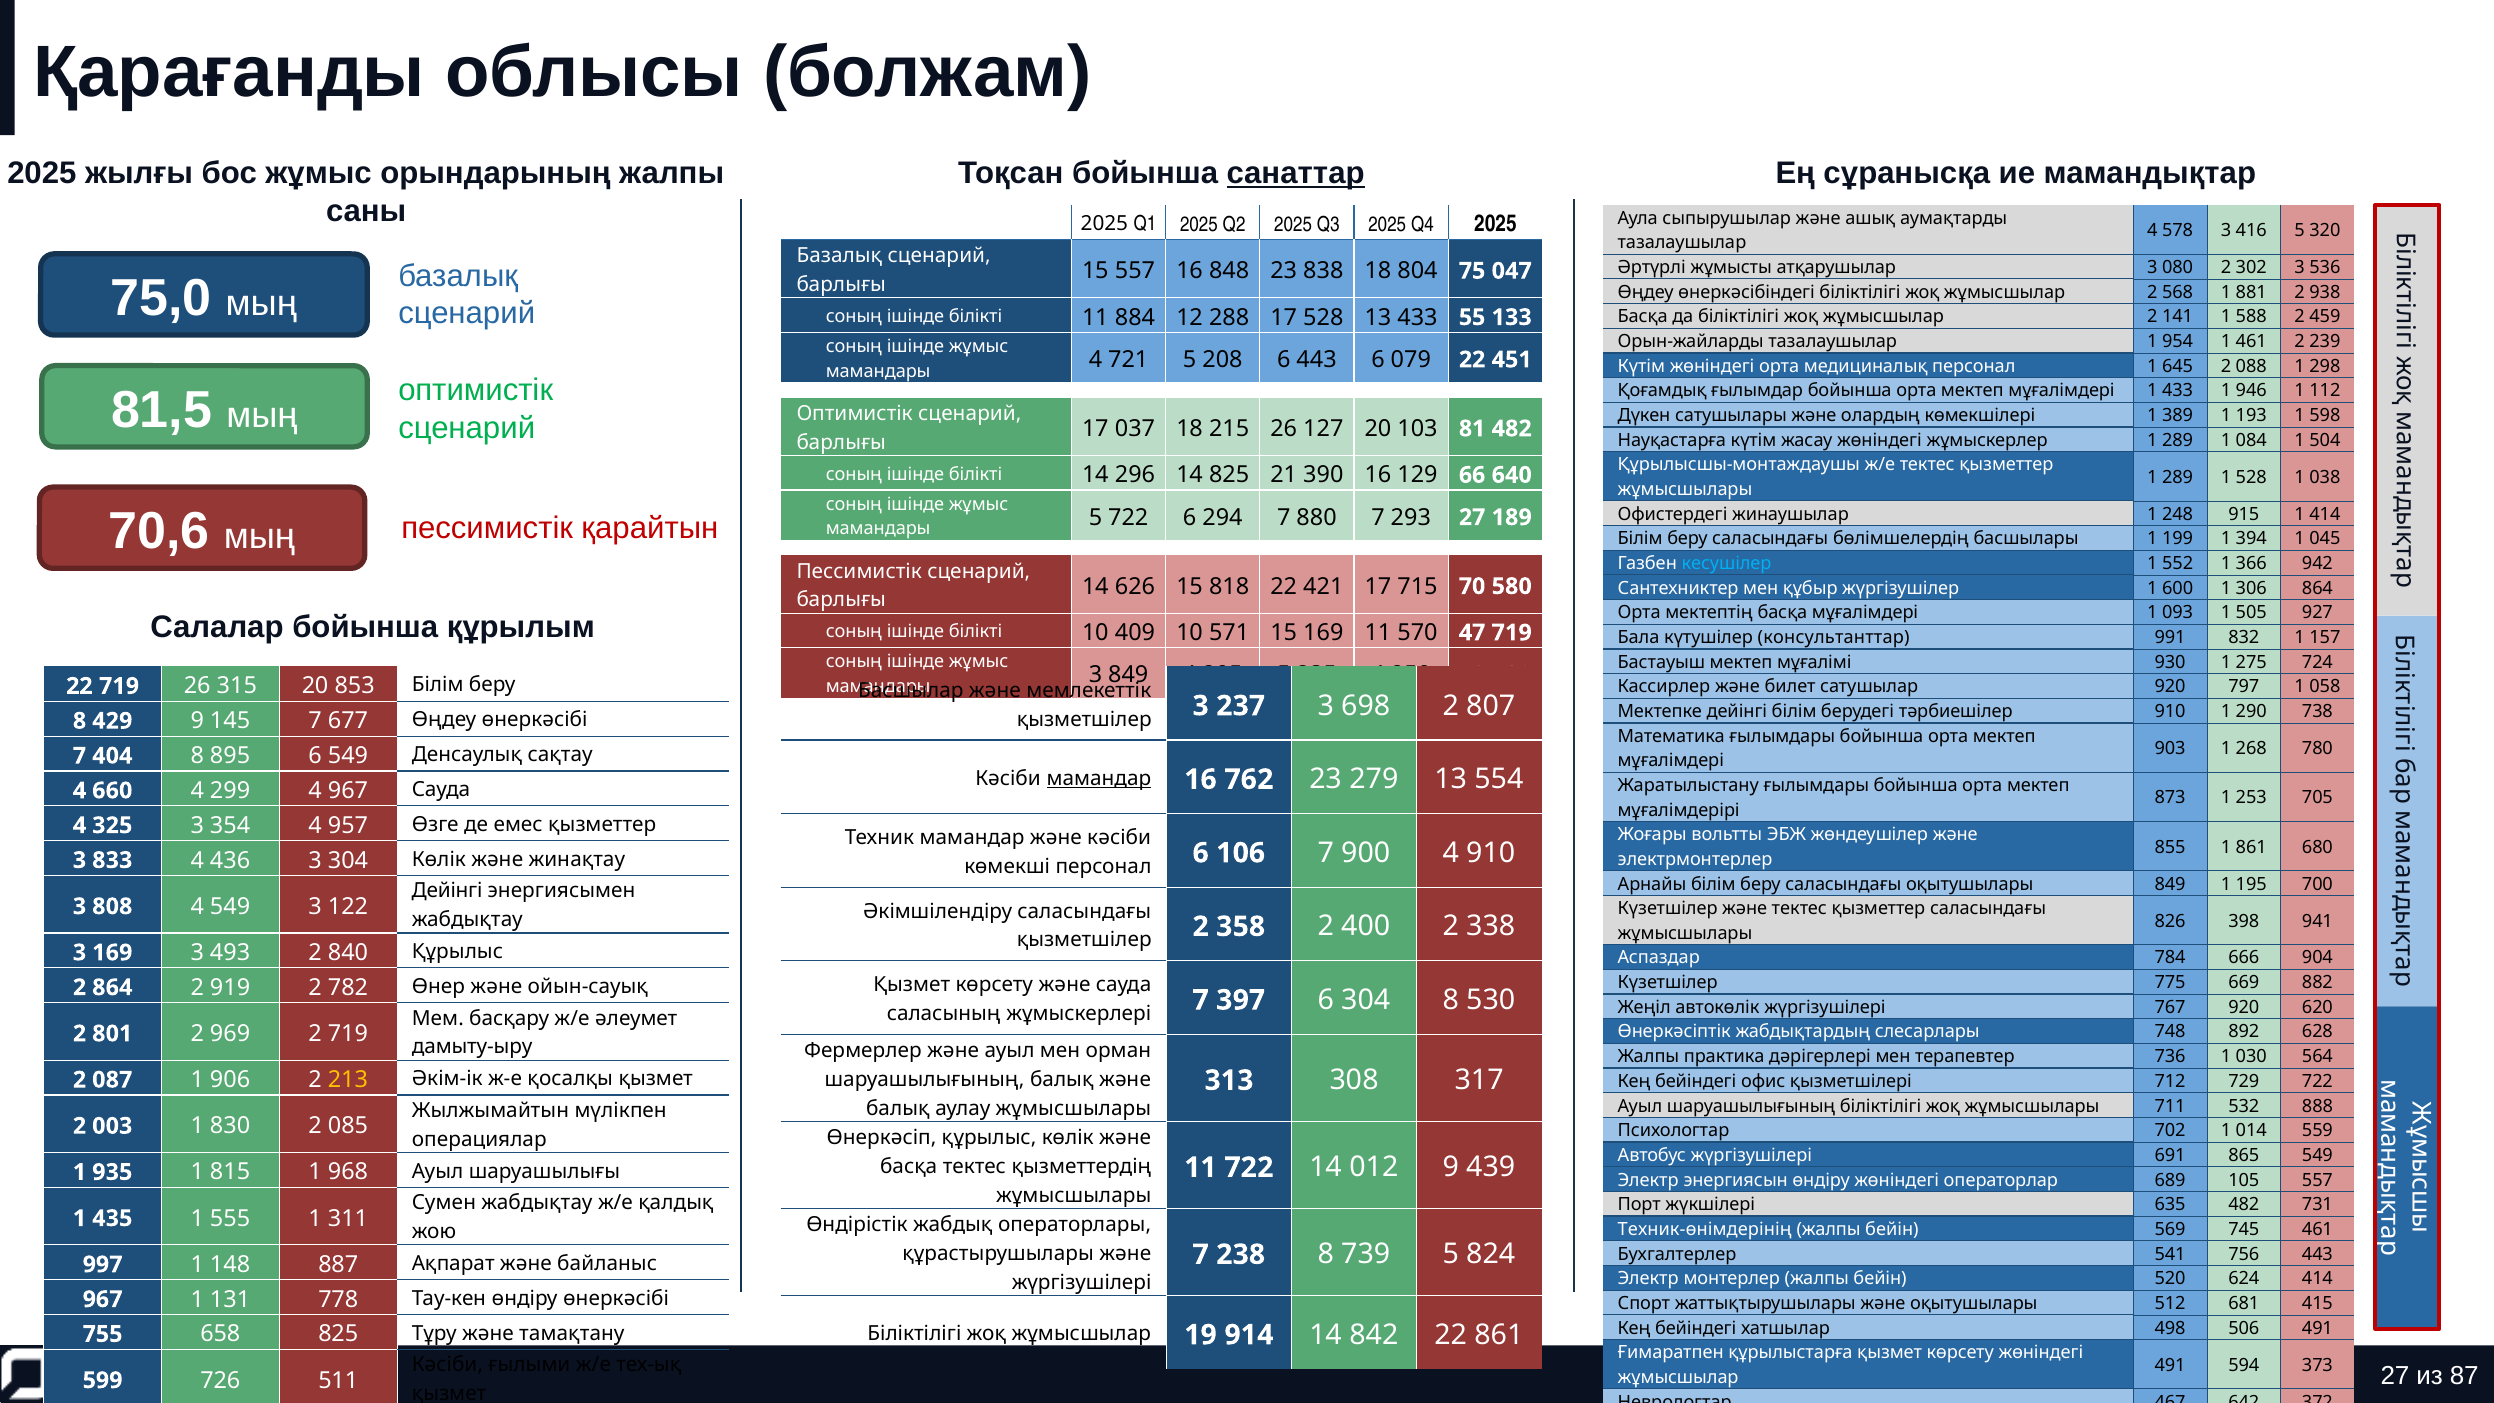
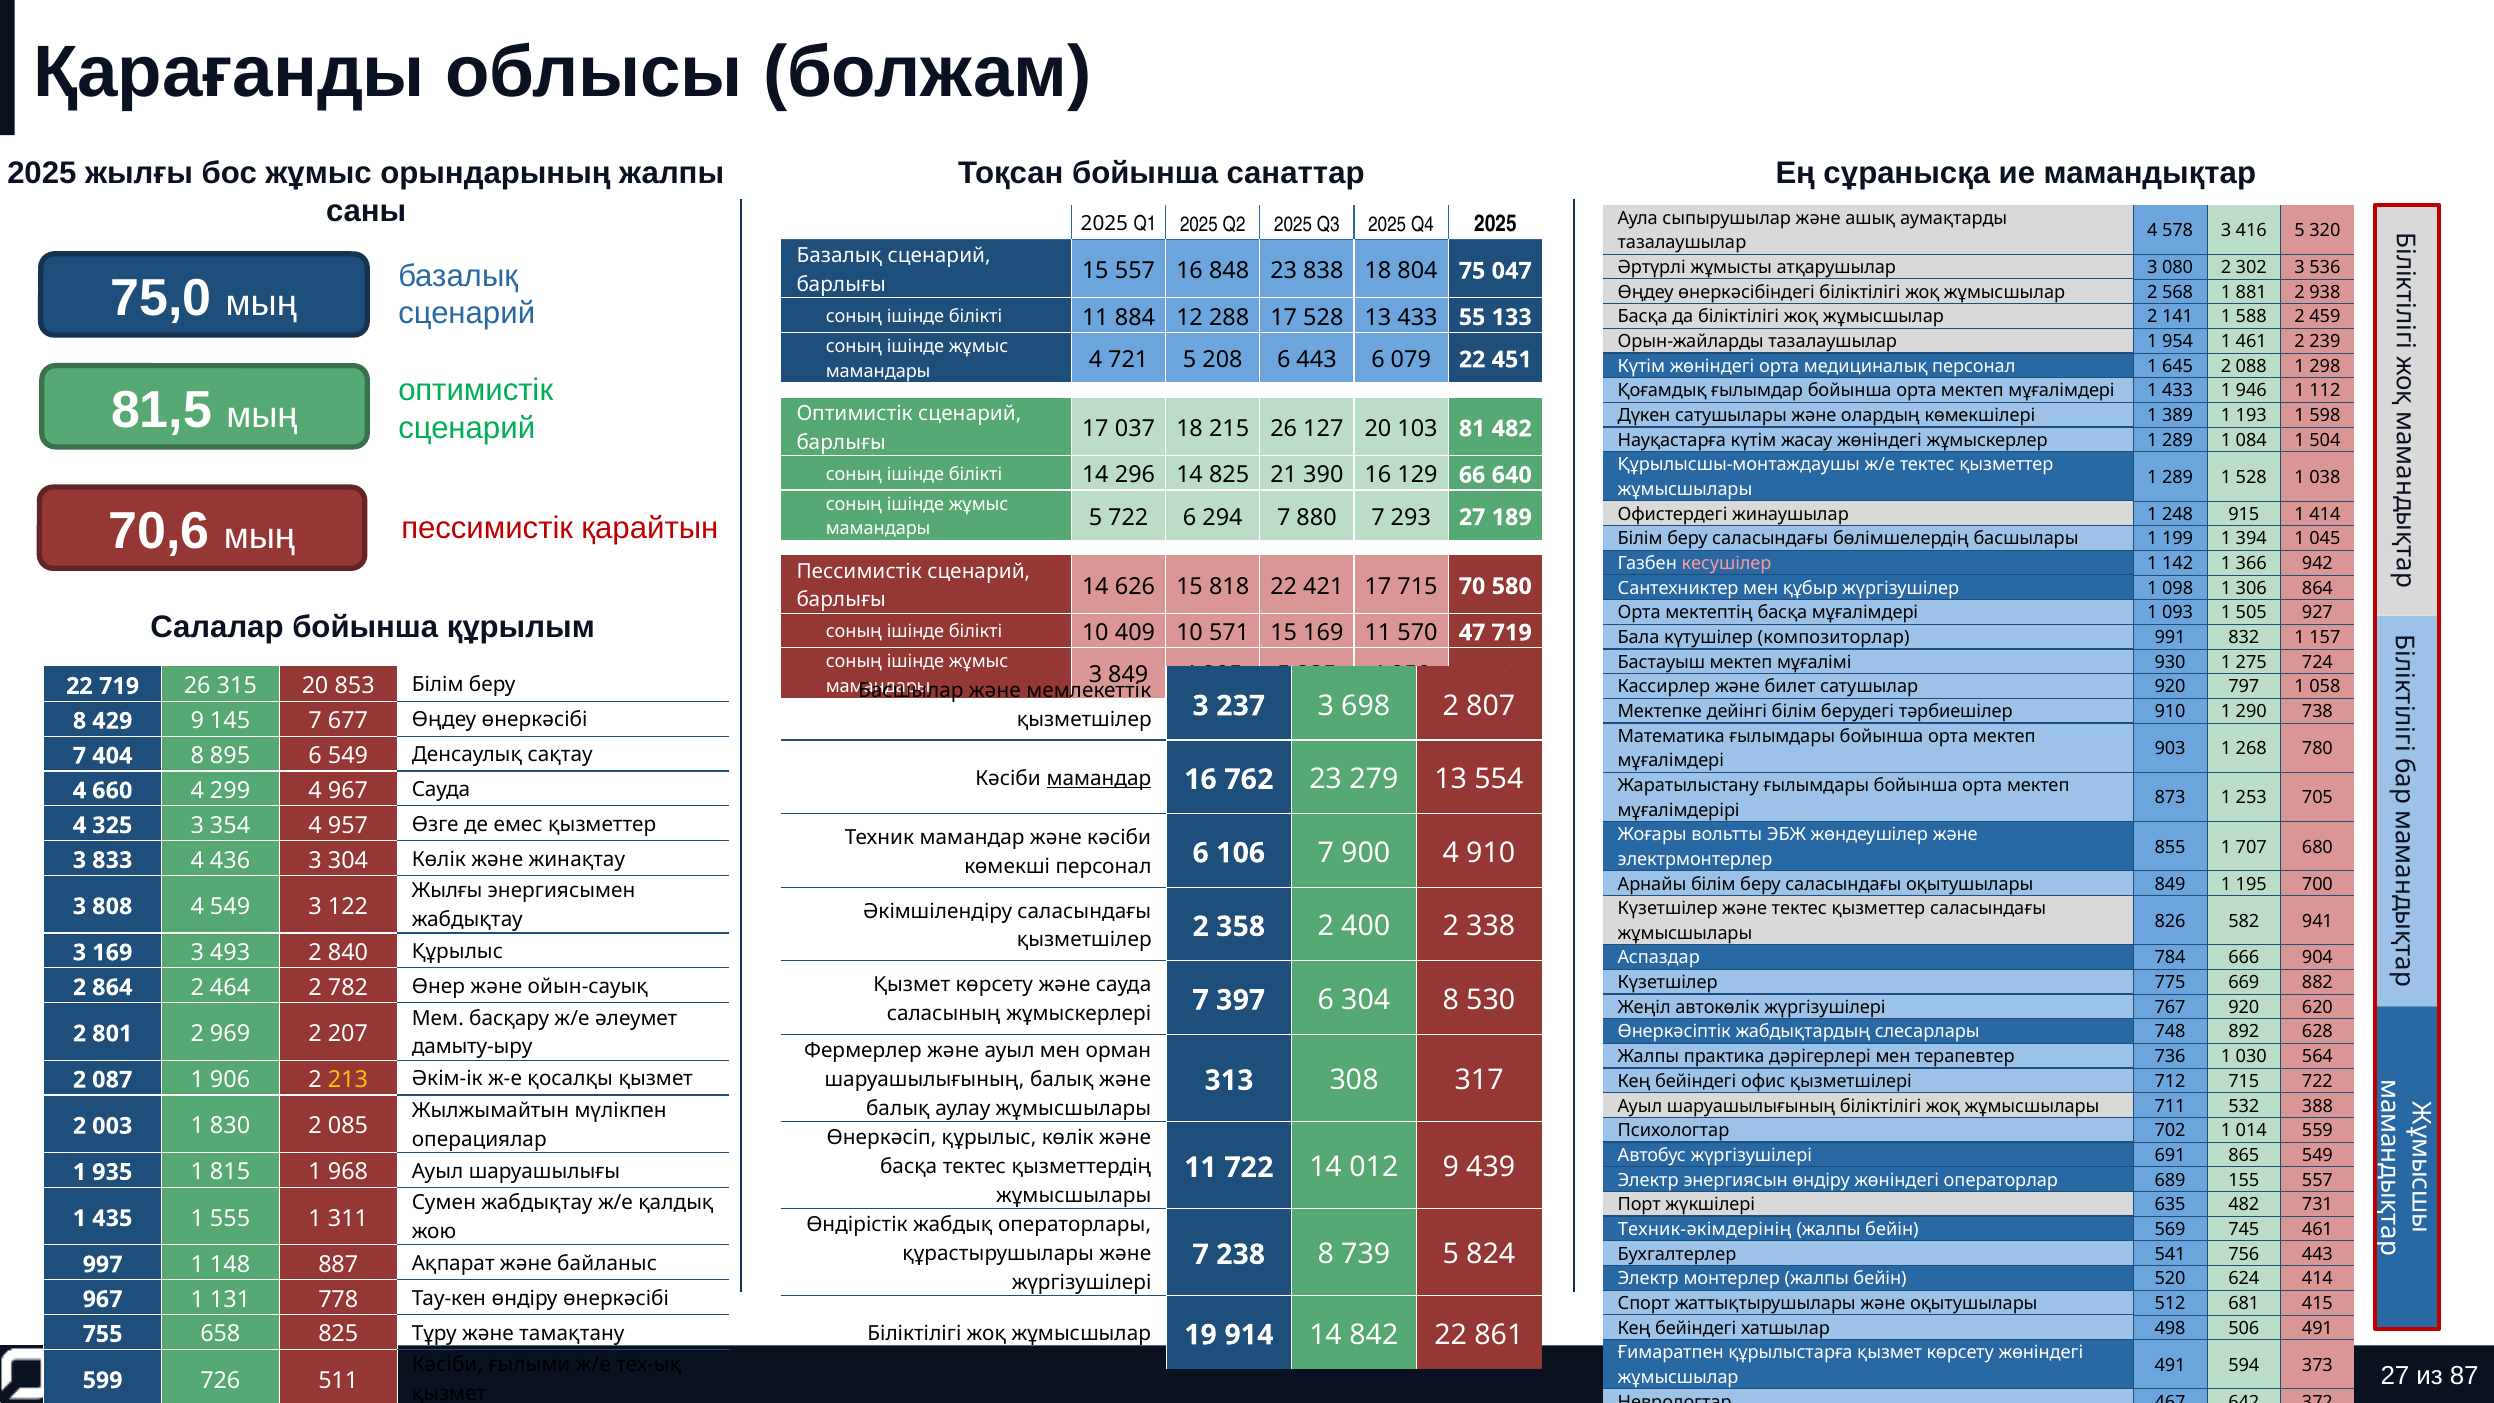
санаттар underline: present -> none (1296, 174)
кесушілер colour: light blue -> pink (1727, 563)
552: 552 -> 142 (2178, 563)
600: 600 -> 098 (2178, 588)
күтушілер консультанттар: консультанттар -> композиторлар (1834, 637)
1 861: 861 -> 707 (2251, 847)
Дейінгі: Дейінгі -> Жылғы (447, 891)
826 398: 398 -> 582 (2244, 921)
919: 919 -> 464 (230, 987)
2 719: 719 -> 207 (348, 1034)
712 729: 729 -> 715 (2244, 1081)
888: 888 -> 388 (2317, 1106)
105: 105 -> 155 (2244, 1180)
Техник-өнімдерінің: Техник-өнімдерінің -> Техник-әкімдерінің (1705, 1229)
